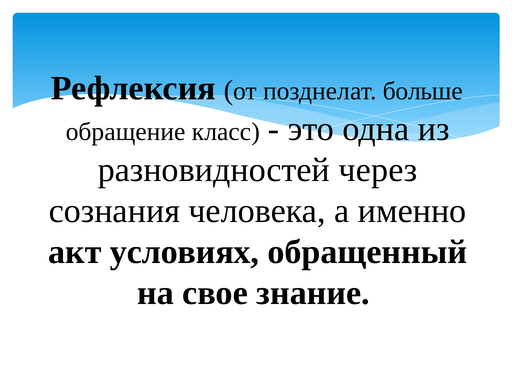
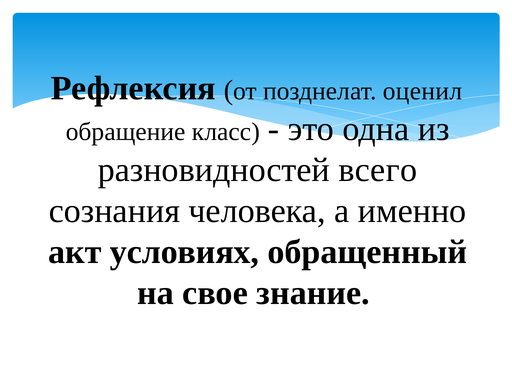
больше: больше -> оценил (422, 91)
через: через -> всего (378, 170)
